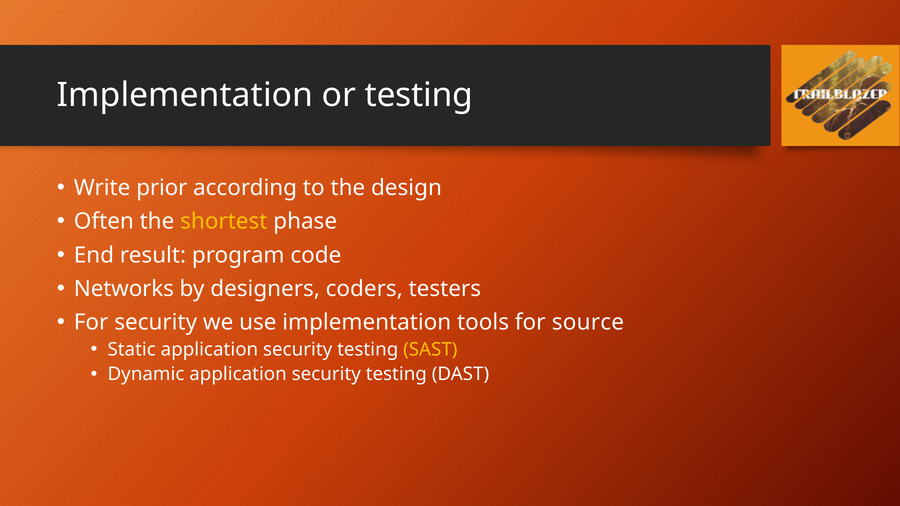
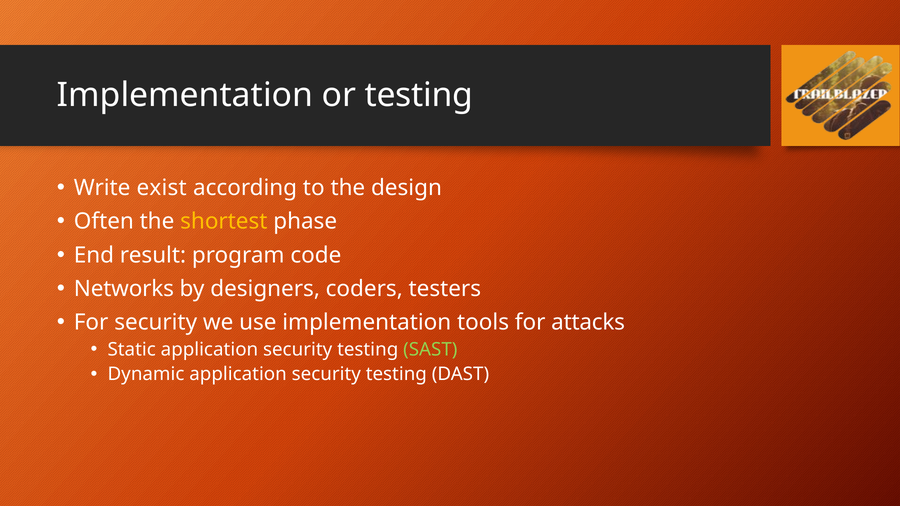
prior: prior -> exist (162, 188)
source: source -> attacks (588, 323)
SAST colour: yellow -> light green (430, 350)
